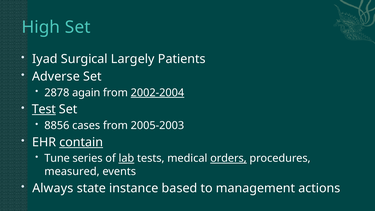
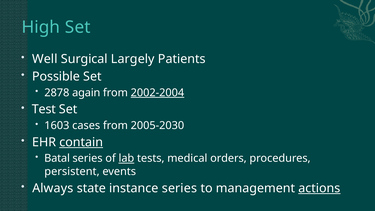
Iyad: Iyad -> Well (45, 59)
Adverse: Adverse -> Possible (56, 76)
Test underline: present -> none (44, 109)
8856: 8856 -> 1603 (57, 125)
2005-2003: 2005-2003 -> 2005-2030 (157, 125)
Tune: Tune -> Batal (57, 158)
orders underline: present -> none (228, 158)
measured: measured -> persistent (72, 171)
instance based: based -> series (179, 188)
actions underline: none -> present (319, 188)
